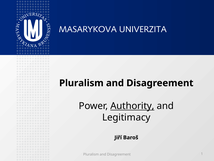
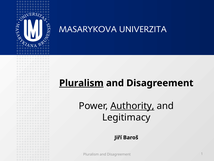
Pluralism underline: none -> present (81, 83)
